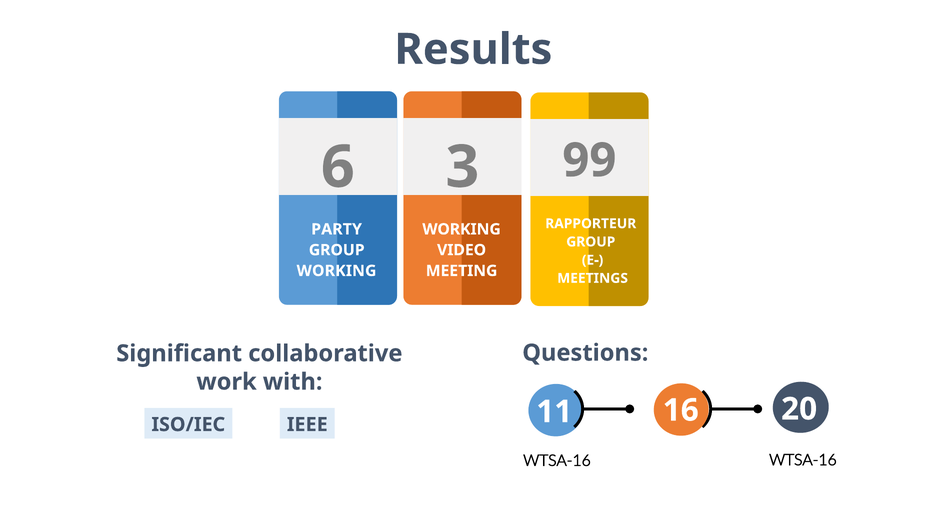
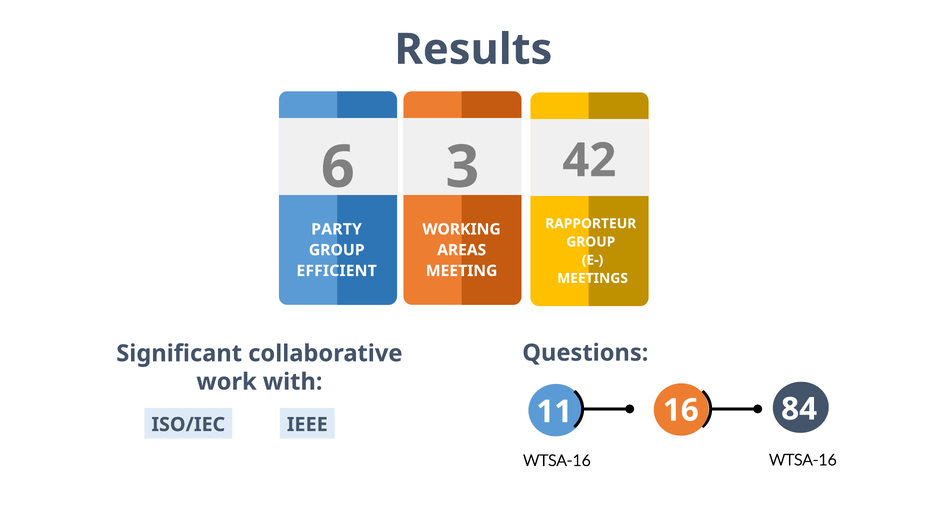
99: 99 -> 42 (589, 161)
VIDEO: VIDEO -> AREAS (462, 250)
WORKING: WORKING -> EFFICIENT (337, 271)
20: 20 -> 84 (799, 410)
